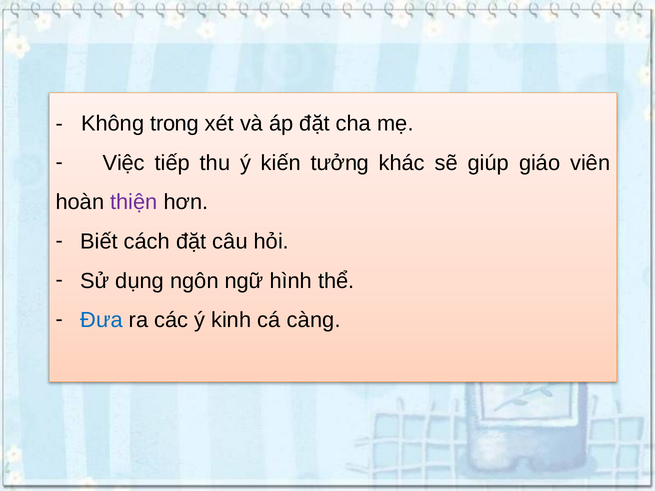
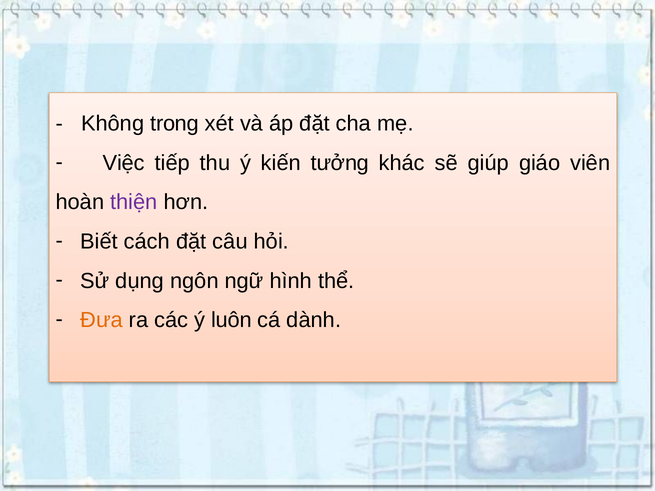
Đưa colour: blue -> orange (101, 320)
kinh: kinh -> luôn (231, 320)
càng: càng -> dành (314, 320)
